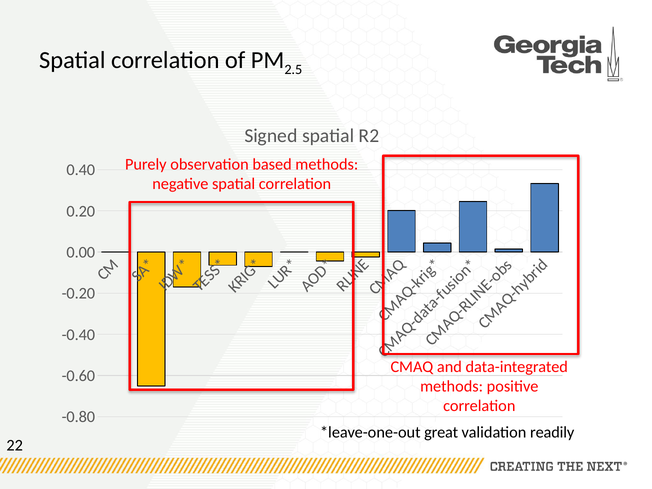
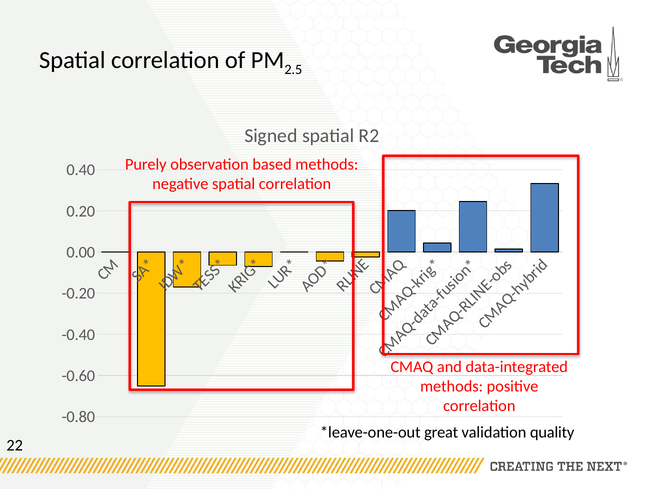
readily: readily -> quality (552, 432)
